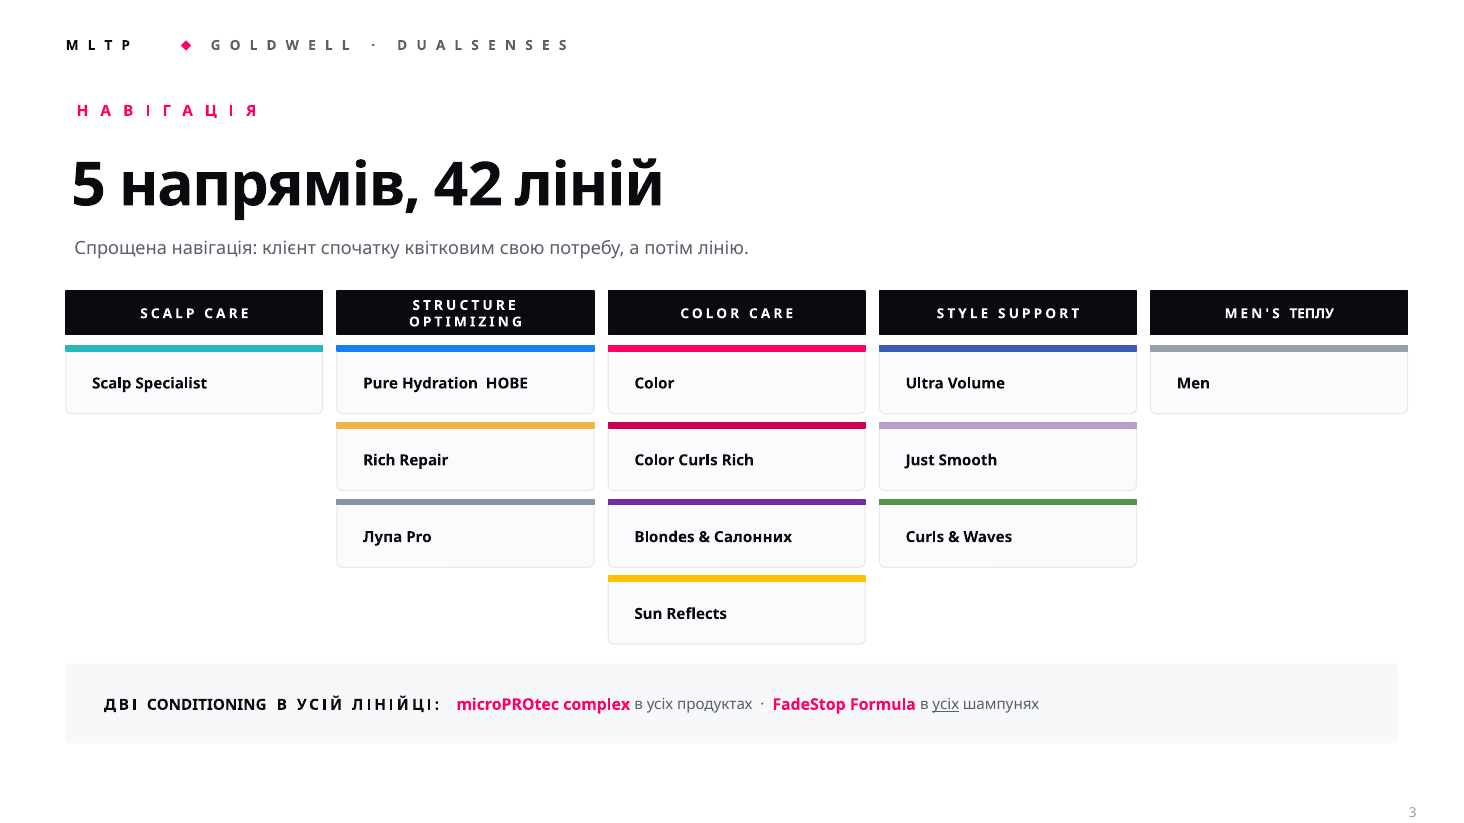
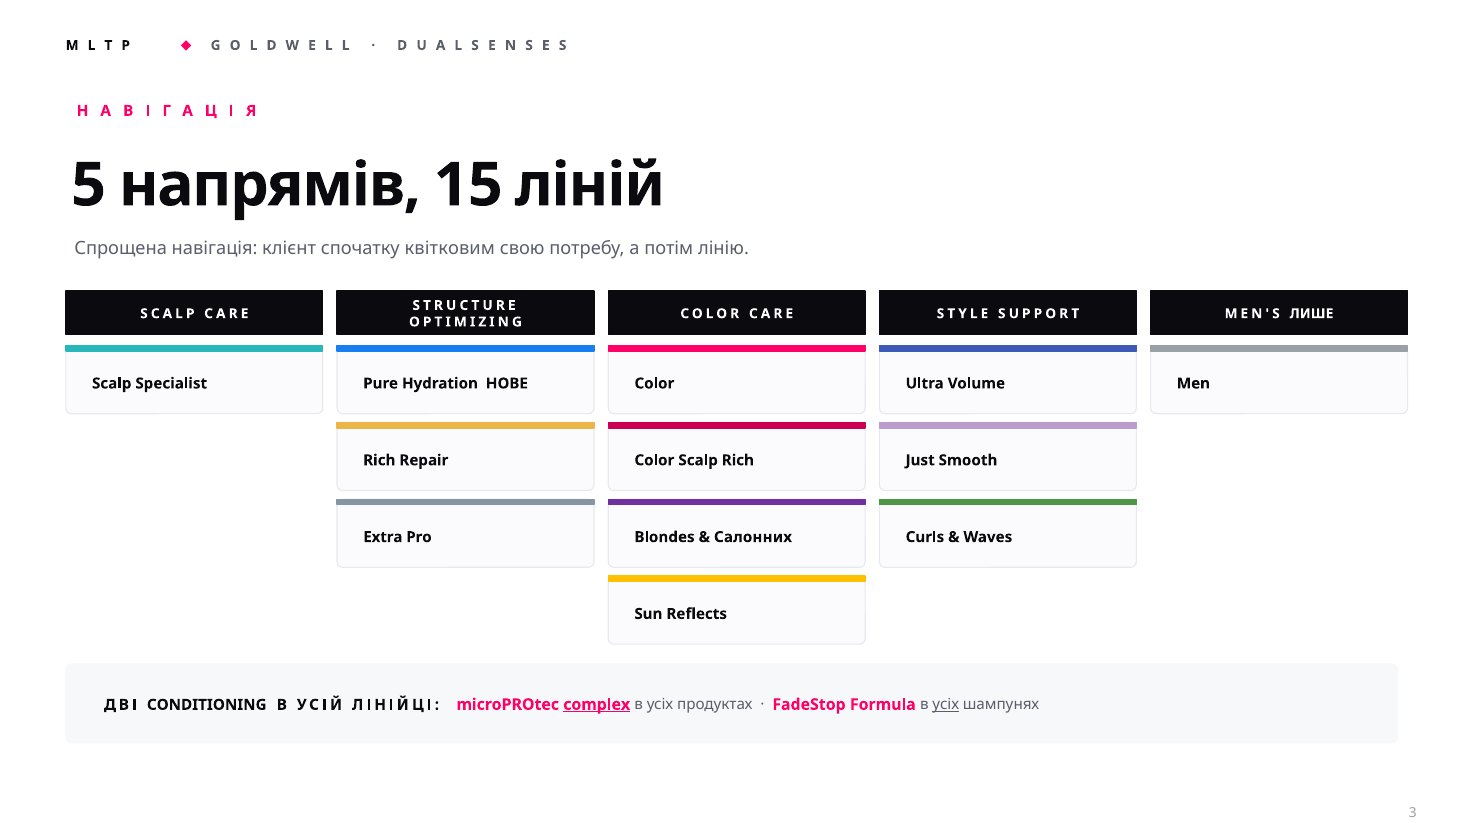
42: 42 -> 15 (468, 185)
ТЕПЛУ: ТЕПЛУ -> ЛИШЕ (1311, 314)
Color Curls: Curls -> Scalp (698, 461)
Лупа: Лупа -> Extra (383, 537)
complex underline: none -> present (597, 705)
